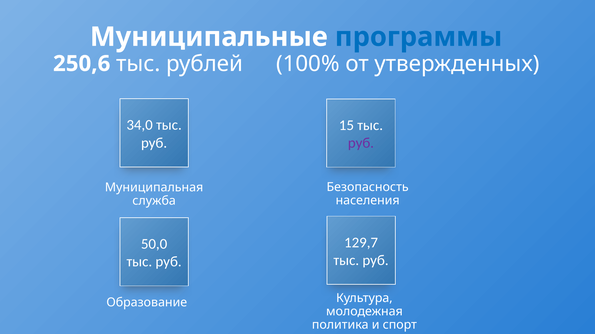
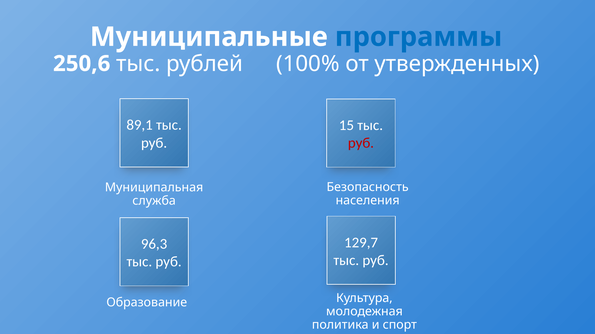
34,0: 34,0 -> 89,1 (140, 125)
руб colour: purple -> red (361, 143)
50,0: 50,0 -> 96,3 (154, 244)
